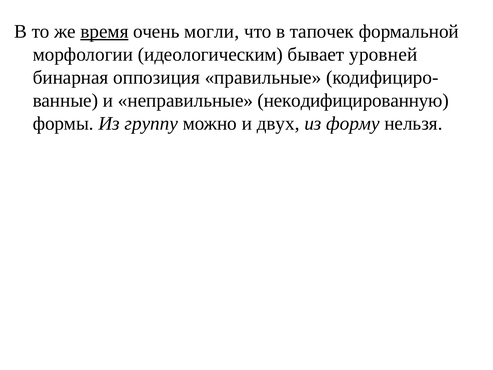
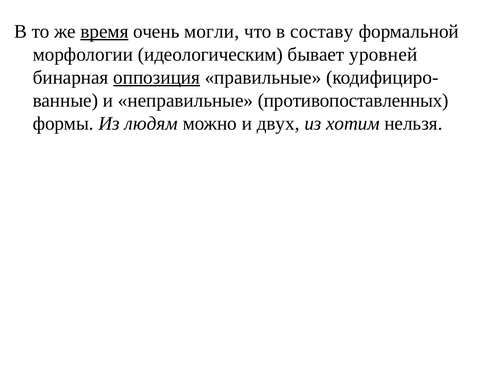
тапочек: тапочек -> составу (322, 31)
оппозиция underline: none -> present (157, 77)
некодифицированную: некодифицированную -> противопоставленных (353, 100)
группу: группу -> людям (151, 123)
форму: форму -> хотим (353, 123)
